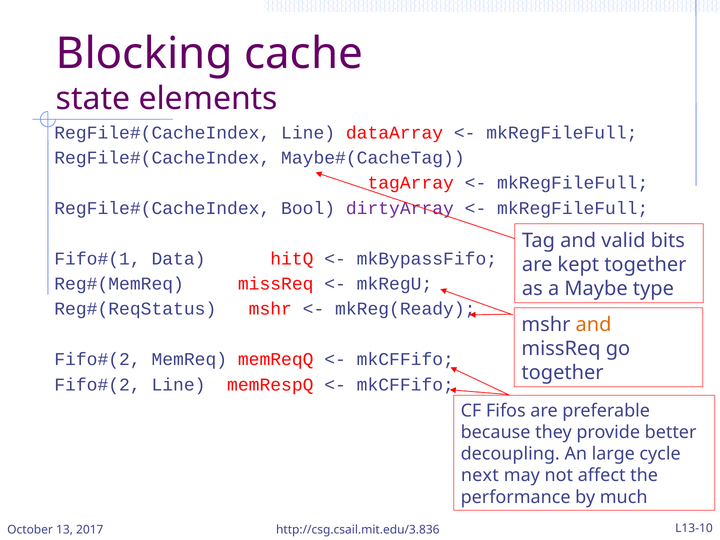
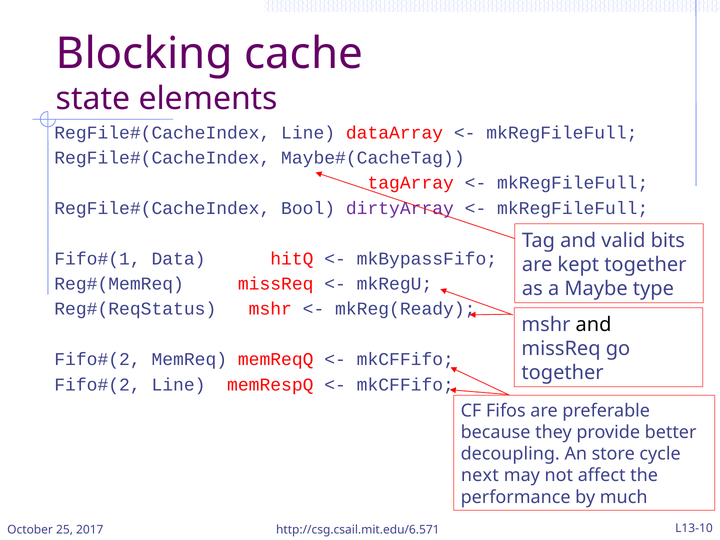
and colour: orange -> black (594, 324)
large: large -> store (613, 454)
13: 13 -> 25 (64, 530)
http://csg.csail.mit.edu/3.836: http://csg.csail.mit.edu/3.836 -> http://csg.csail.mit.edu/6.571 (358, 530)
